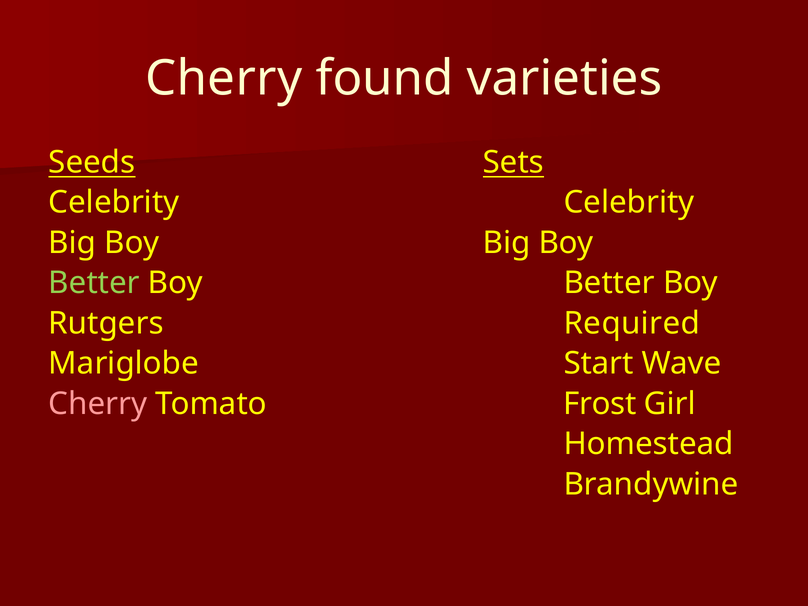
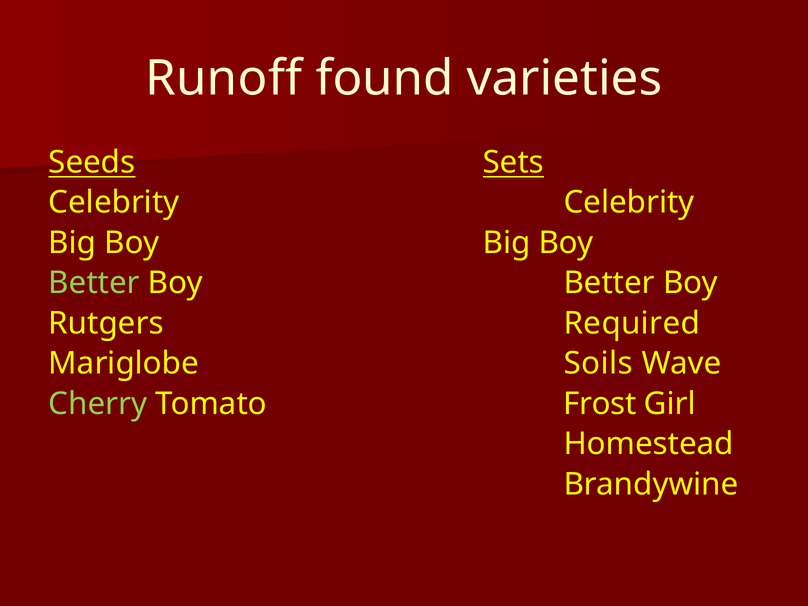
Cherry: Cherry -> Runoff (224, 78)
Start: Start -> Soils (598, 363)
Cherry colour: pink -> light green (98, 404)
